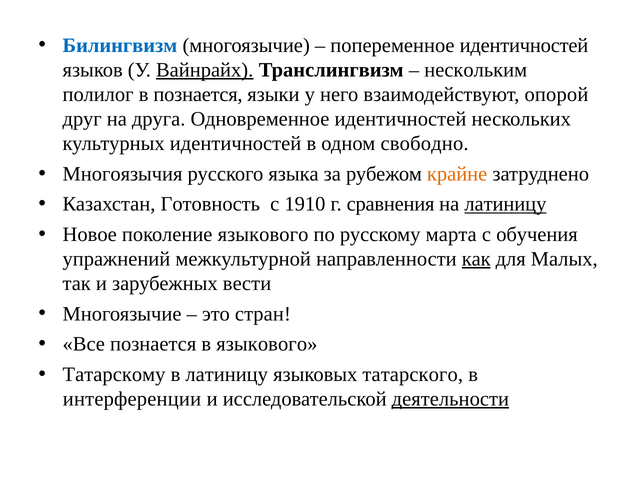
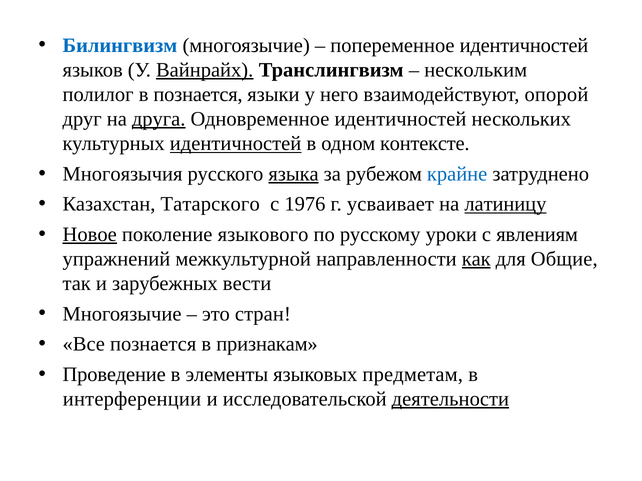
друга underline: none -> present (159, 119)
идентичностей underline: none -> present (236, 144)
свободно: свободно -> контексте (425, 144)
языка underline: none -> present (294, 174)
крайне colour: orange -> blue (457, 174)
Готовность: Готовность -> Татарского (210, 204)
1910: 1910 -> 1976 (305, 204)
сравнения: сравнения -> усваивает (390, 204)
Новое underline: none -> present (90, 235)
марта: марта -> уроки (451, 235)
обучения: обучения -> явлениям (537, 235)
Малых: Малых -> Общие (564, 259)
в языкового: языкового -> признакам (267, 344)
Татарскому: Татарскому -> Проведение (114, 375)
в латиницу: латиницу -> элементы (227, 375)
татарского: татарского -> предметам (413, 375)
